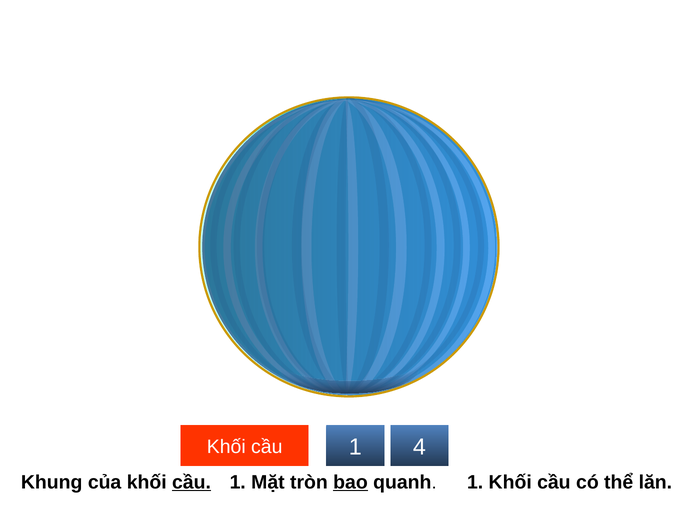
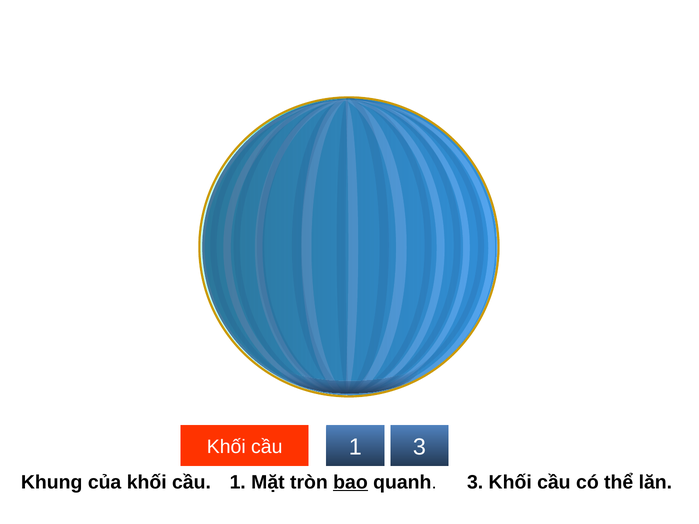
1 4: 4 -> 3 (419, 447)
cầu underline: present -> none (191, 482)
quanh 1: 1 -> 3 (475, 482)
